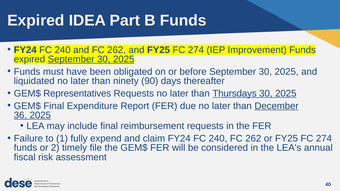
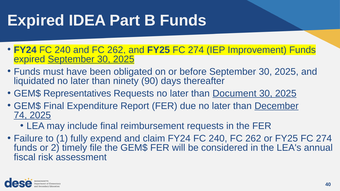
Thursdays: Thursdays -> Document (235, 94)
36: 36 -> 74 (20, 115)
